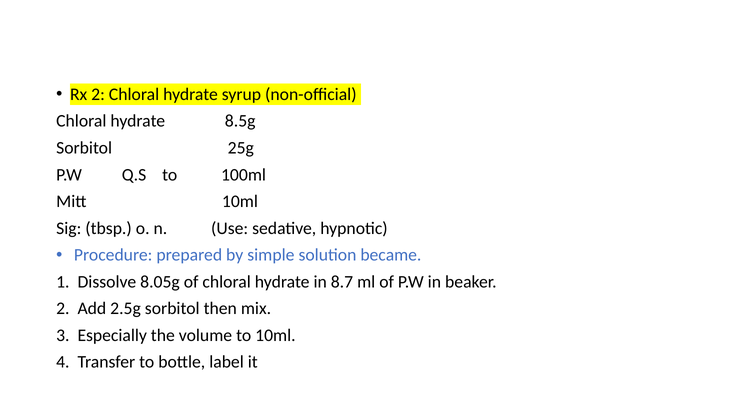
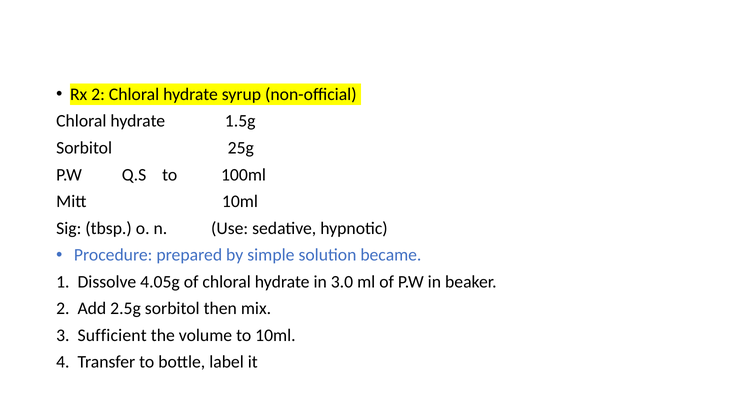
8.5g: 8.5g -> 1.5g (240, 121)
8.05g: 8.05g -> 4.05g (160, 281)
8.7: 8.7 -> 3.0 (342, 281)
Especially: Especially -> Sufficient (112, 335)
